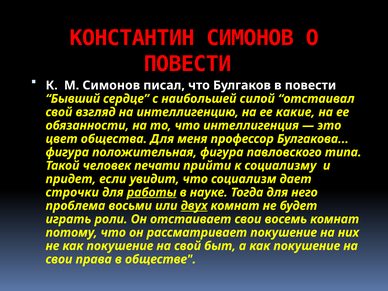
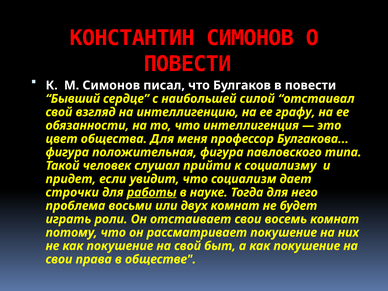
какие: какие -> графу (295, 112)
печати: печати -> слушал (157, 166)
двух underline: present -> none (194, 206)
